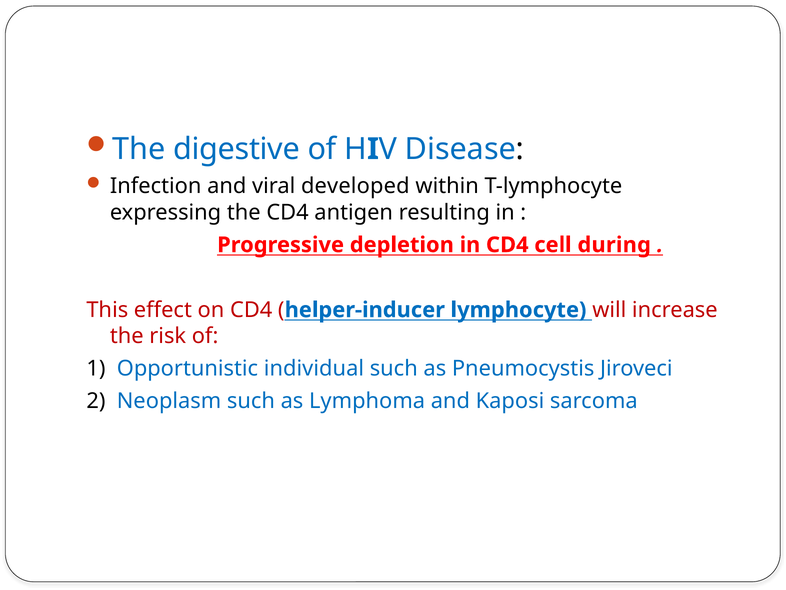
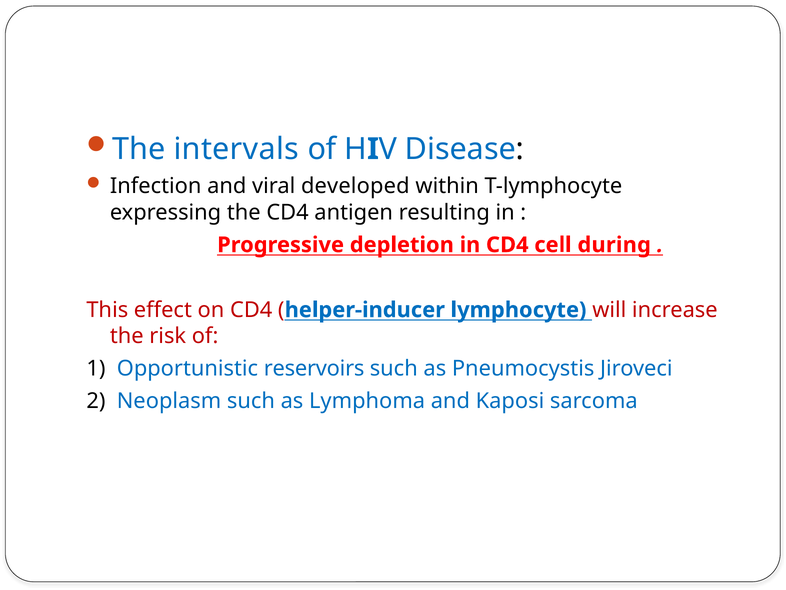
digestive: digestive -> intervals (236, 149)
individual: individual -> reservoirs (314, 368)
